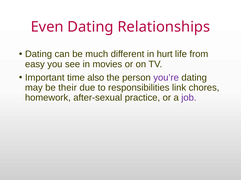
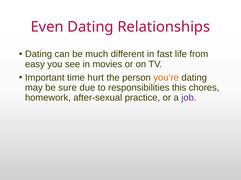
hurt: hurt -> fast (165, 54)
also: also -> hurt (96, 78)
you’re colour: purple -> orange (166, 78)
their: their -> sure (68, 88)
link: link -> this (179, 88)
